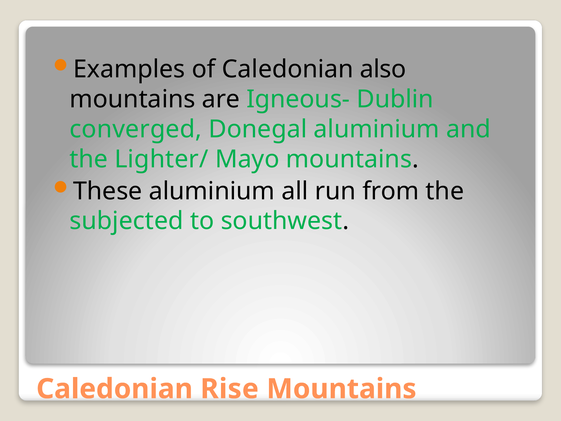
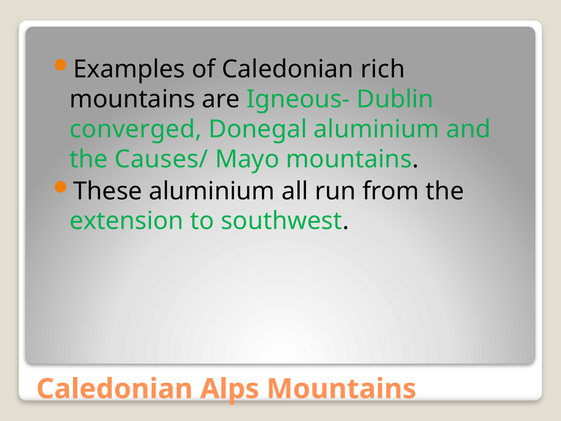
also: also -> rich (383, 69)
Lighter/: Lighter/ -> Causes/ (161, 159)
subjected: subjected -> extension (127, 221)
Rise: Rise -> Alps (230, 389)
